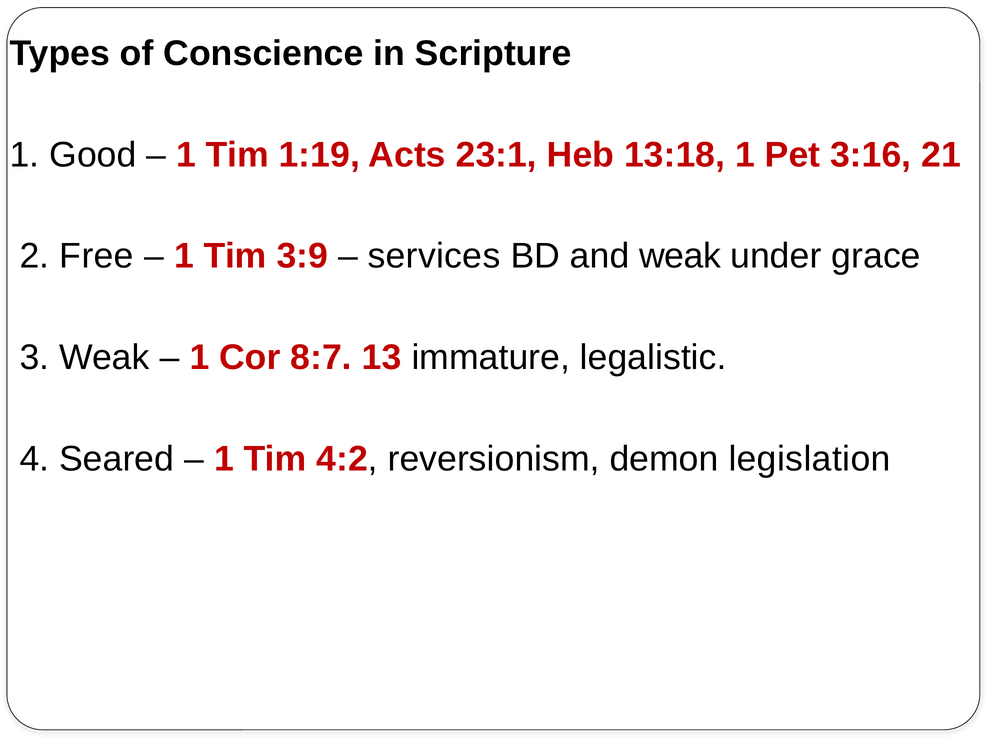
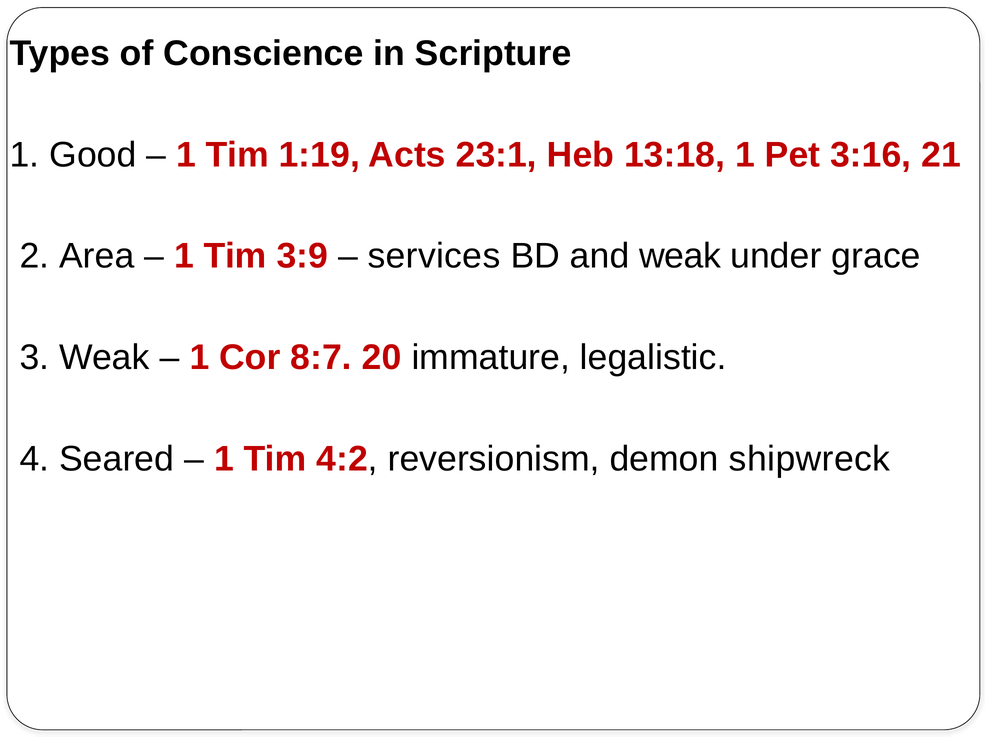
Free: Free -> Area (97, 256)
13: 13 -> 20 (382, 358)
legislation: legislation -> shipwreck (810, 459)
